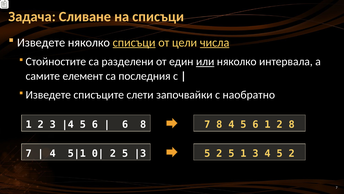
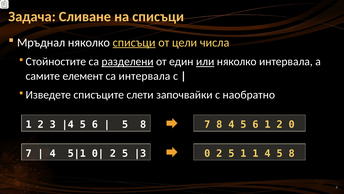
Изведете: Изведете -> Мръднал (41, 42)
числа underline: present -> none (215, 42)
разделени underline: none -> present (128, 62)
са последния: последния -> интервала (144, 76)
6: 6 -> 5 (125, 124)
2 8: 8 -> 0 (292, 124)
5: 5 -> 0 (207, 153)
1 3: 3 -> 1 (255, 153)
4 5 2: 2 -> 8 (292, 153)
